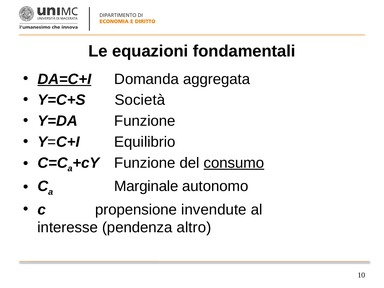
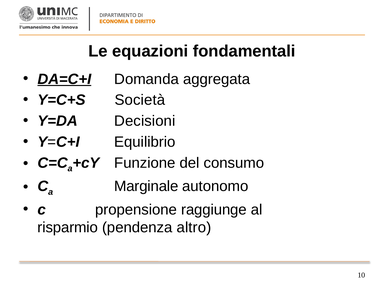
Y=DA Funzione: Funzione -> Decisioni (145, 121)
consumo underline: present -> none (234, 163)
invendute: invendute -> raggiunge (214, 210)
interesse: interesse -> risparmio (68, 228)
